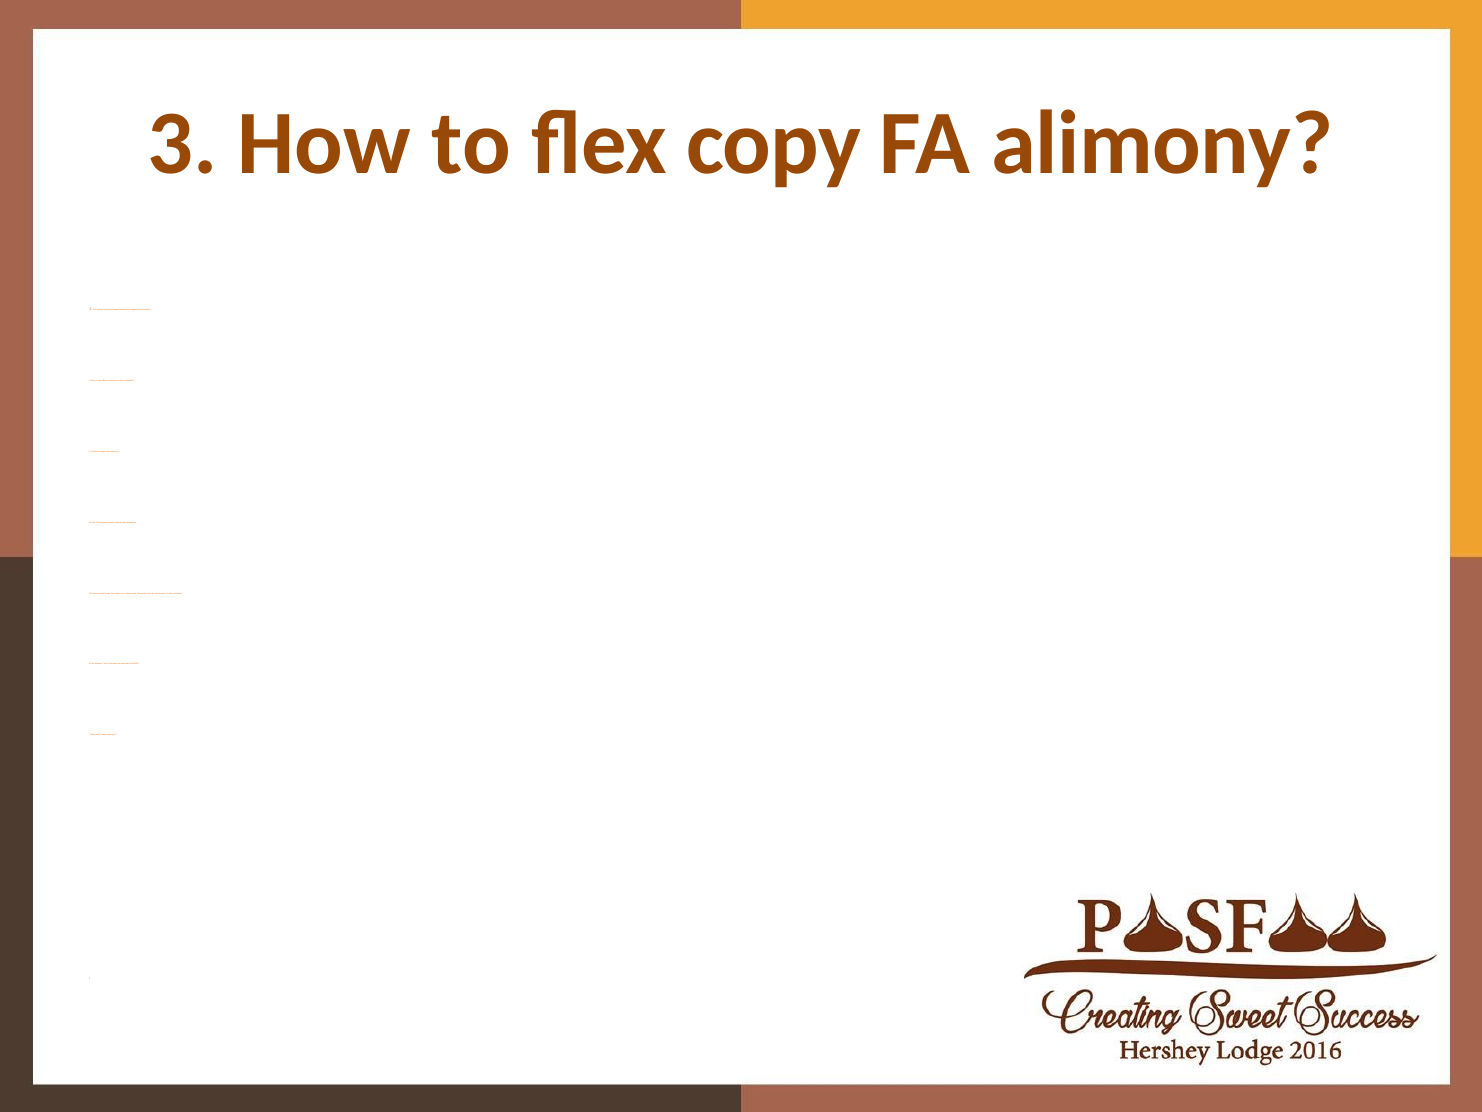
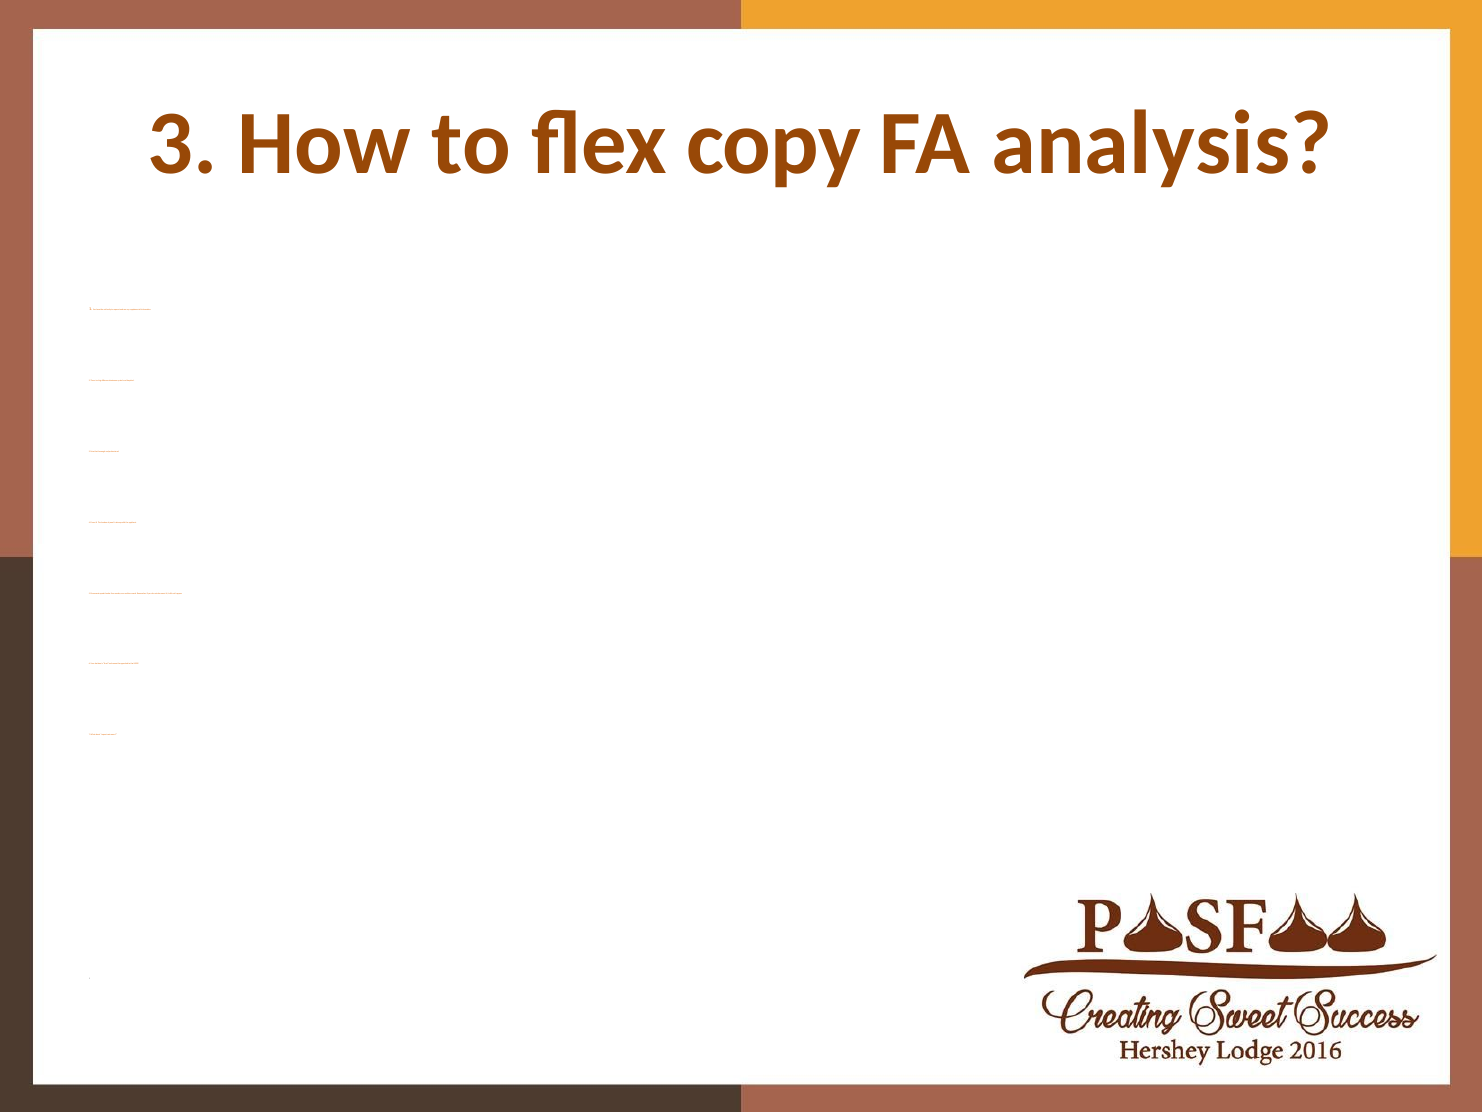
alimony: alimony -> analysis (1162, 143)
